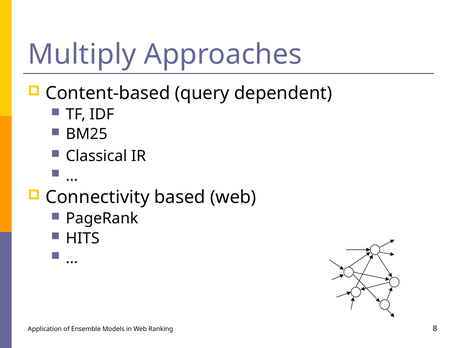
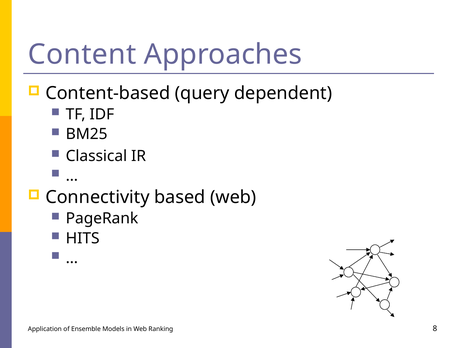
Multiply: Multiply -> Content (82, 55)
